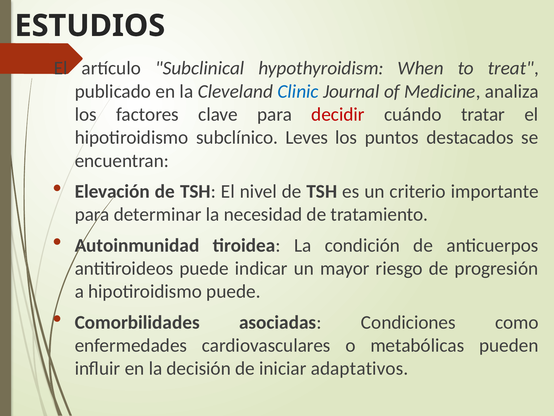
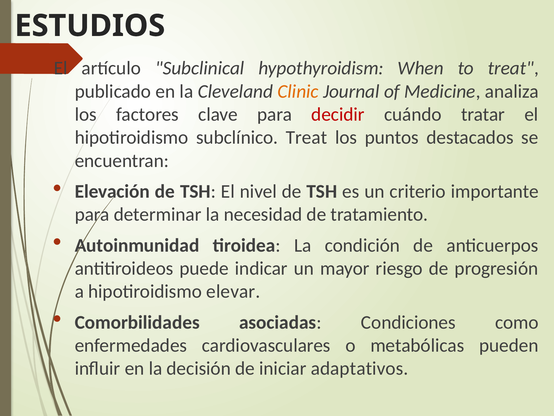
Clinic colour: blue -> orange (298, 91)
subclínico Leves: Leves -> Treat (307, 137)
hipotiroidismo puede: puede -> elevar (233, 291)
